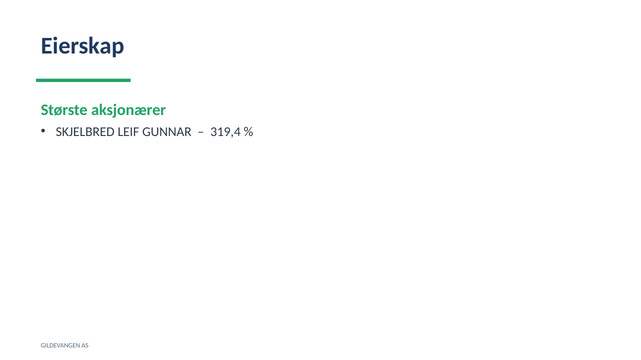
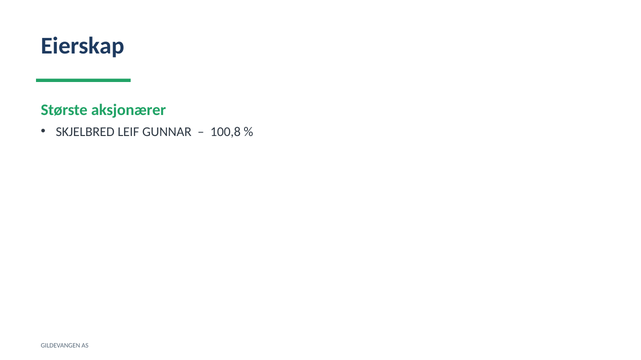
319,4: 319,4 -> 100,8 (225, 132)
